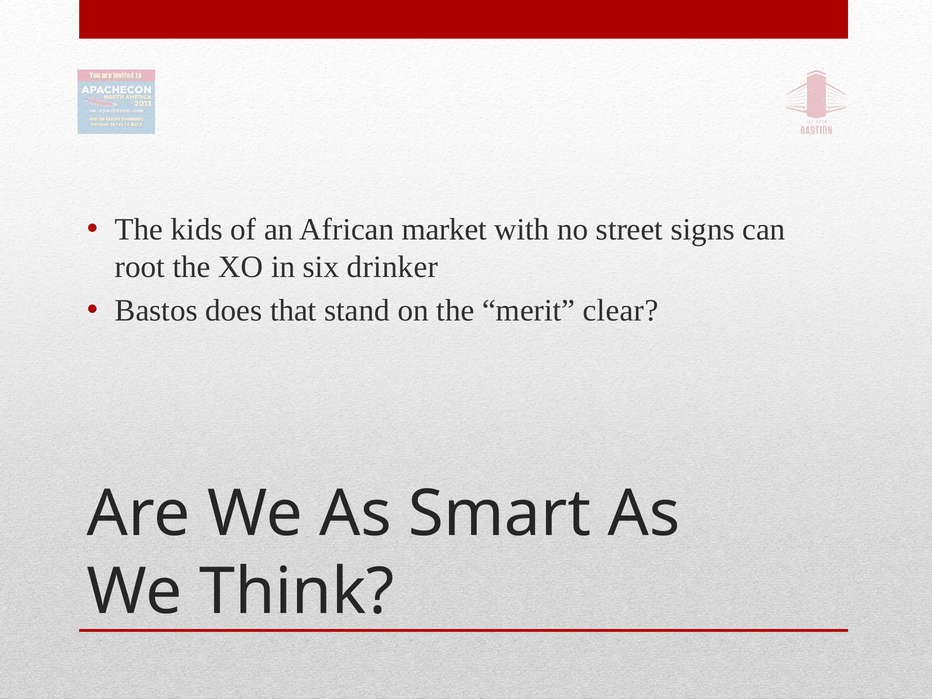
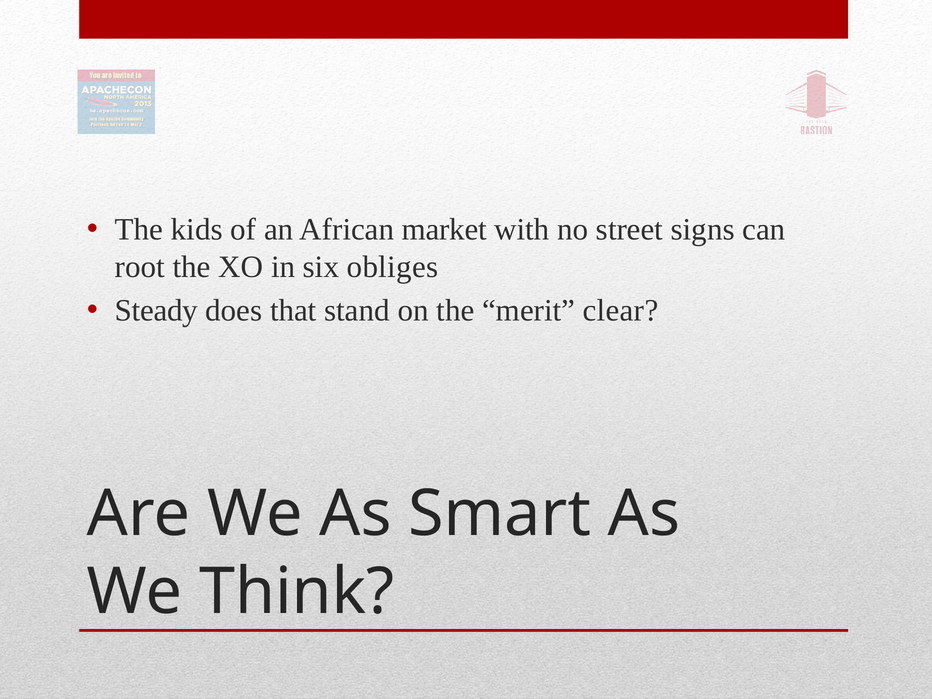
drinker: drinker -> obliges (393, 267)
Bastos: Bastos -> Steady (156, 310)
